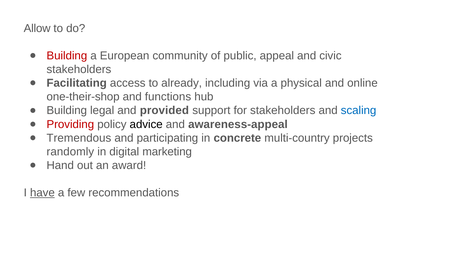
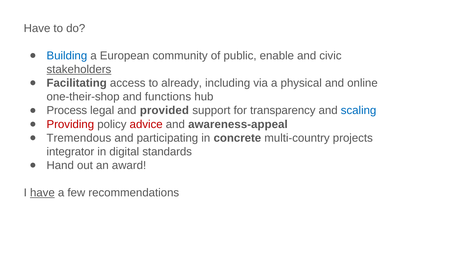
Allow: Allow -> Have (37, 28)
Building colour: red -> blue (67, 56)
appeal: appeal -> enable (277, 56)
stakeholders underline: none -> present (79, 69)
Building: Building -> Process (67, 111)
for stakeholders: stakeholders -> transparency (283, 111)
advice colour: black -> red (146, 124)
randomly: randomly -> integrator (70, 152)
marketing: marketing -> standards (167, 152)
